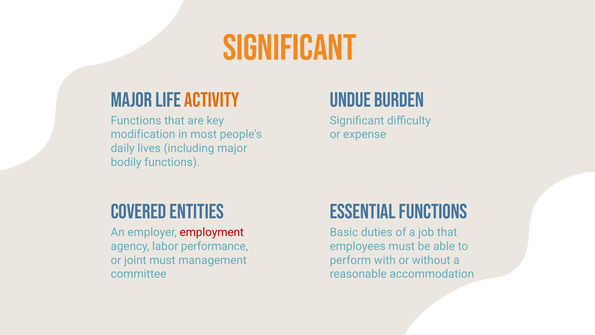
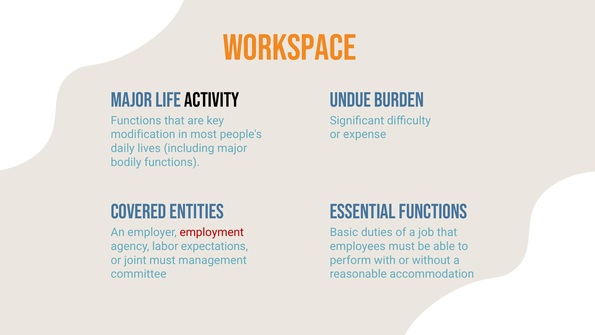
Significant: Significant -> Workspace (289, 48)
Activity colour: orange -> black (212, 100)
performance: performance -> expectations (214, 246)
